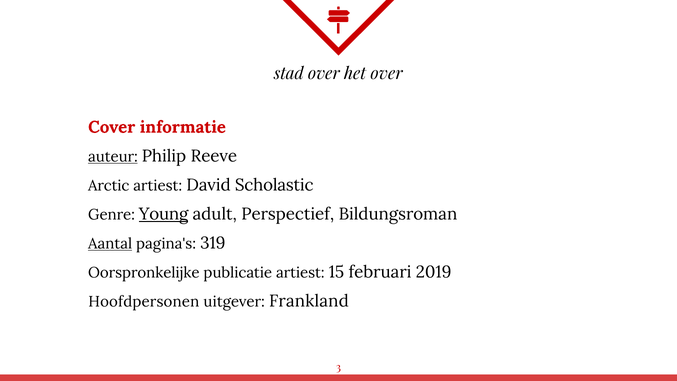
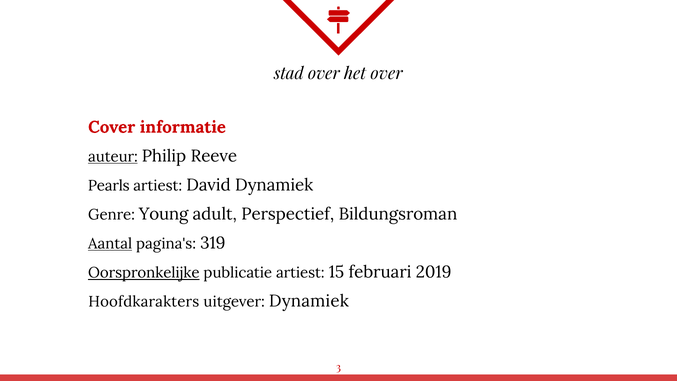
Arctic: Arctic -> Pearls (109, 186)
David Scholastic: Scholastic -> Dynamiek (274, 185)
Young underline: present -> none (164, 214)
Oorspronkelijke underline: none -> present (144, 273)
Hoofdpersonen: Hoofdpersonen -> Hoofdkarakters (144, 302)
uitgever Frankland: Frankland -> Dynamiek (309, 301)
